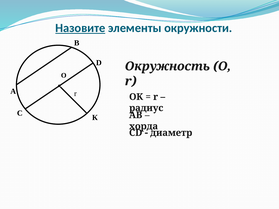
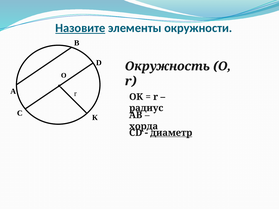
диаметр underline: none -> present (171, 133)
